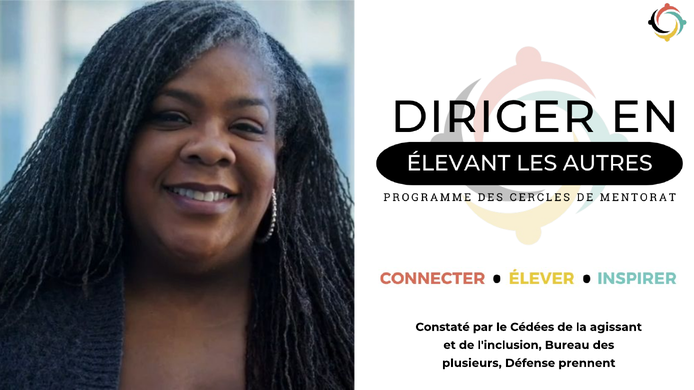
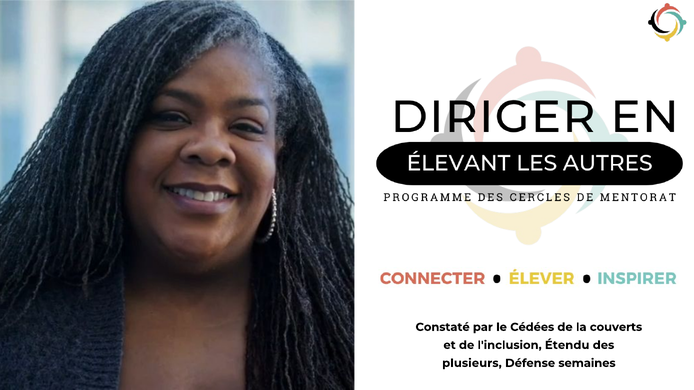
agissant: agissant -> couverts (616, 327)
Bureau: Bureau -> Étendu (567, 345)
prennent: prennent -> semaines (587, 363)
